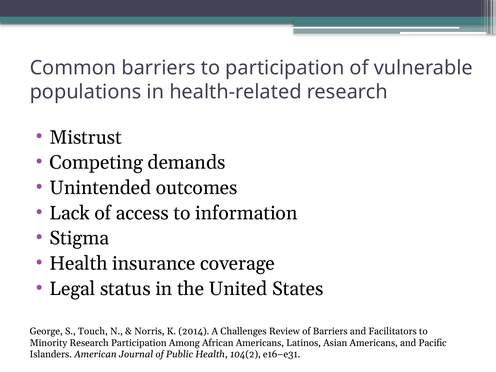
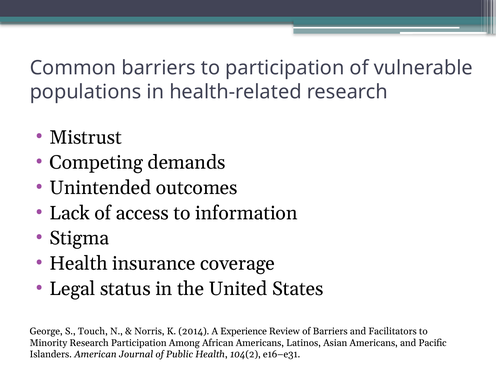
Challenges: Challenges -> Experience (244, 331)
